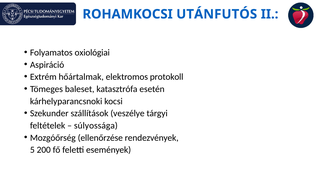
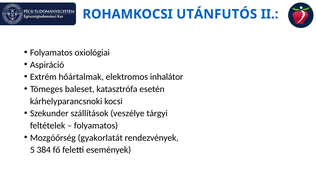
protokoll: protokoll -> inhalátor (167, 77)
súlyossága: súlyossága -> folyamatos (96, 125)
ellenőrzése: ellenőrzése -> gyakorlatát (100, 138)
200: 200 -> 384 (44, 150)
